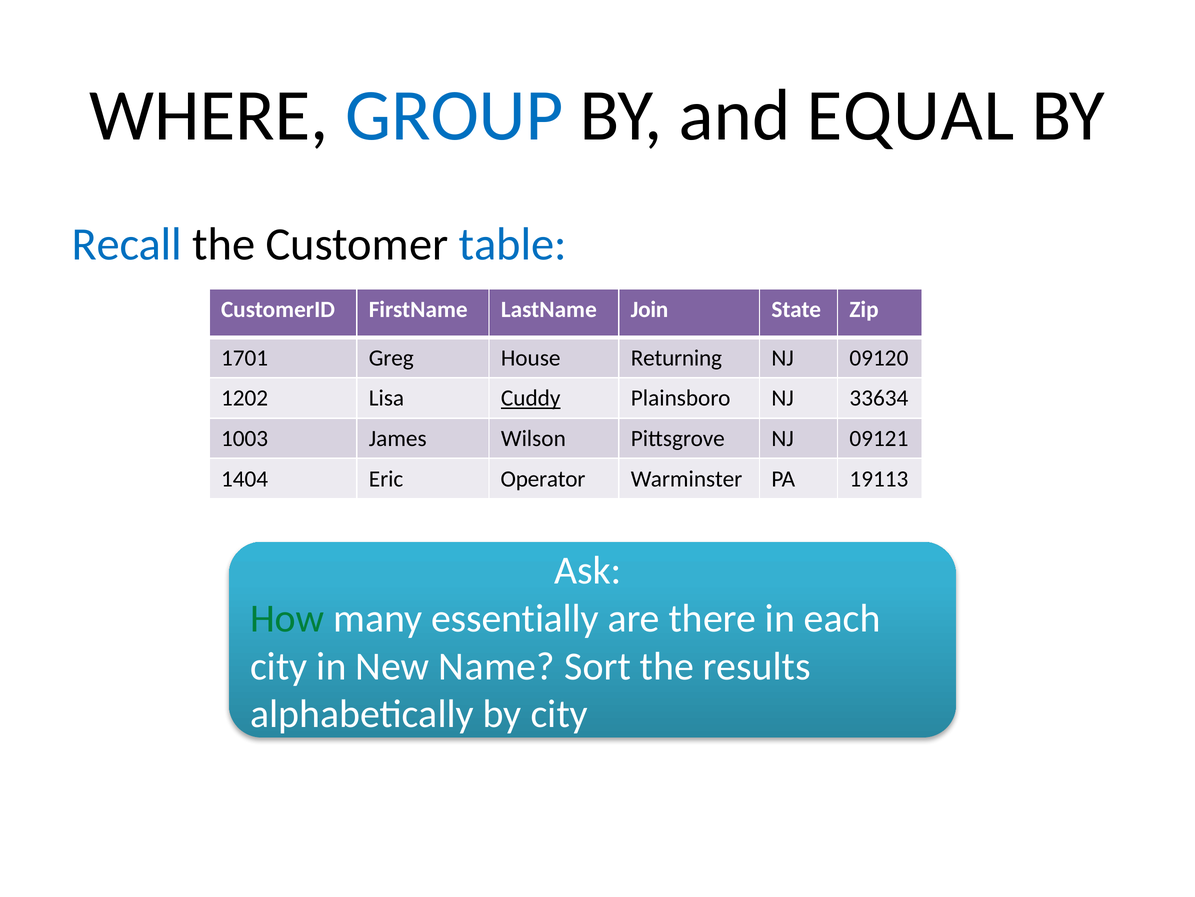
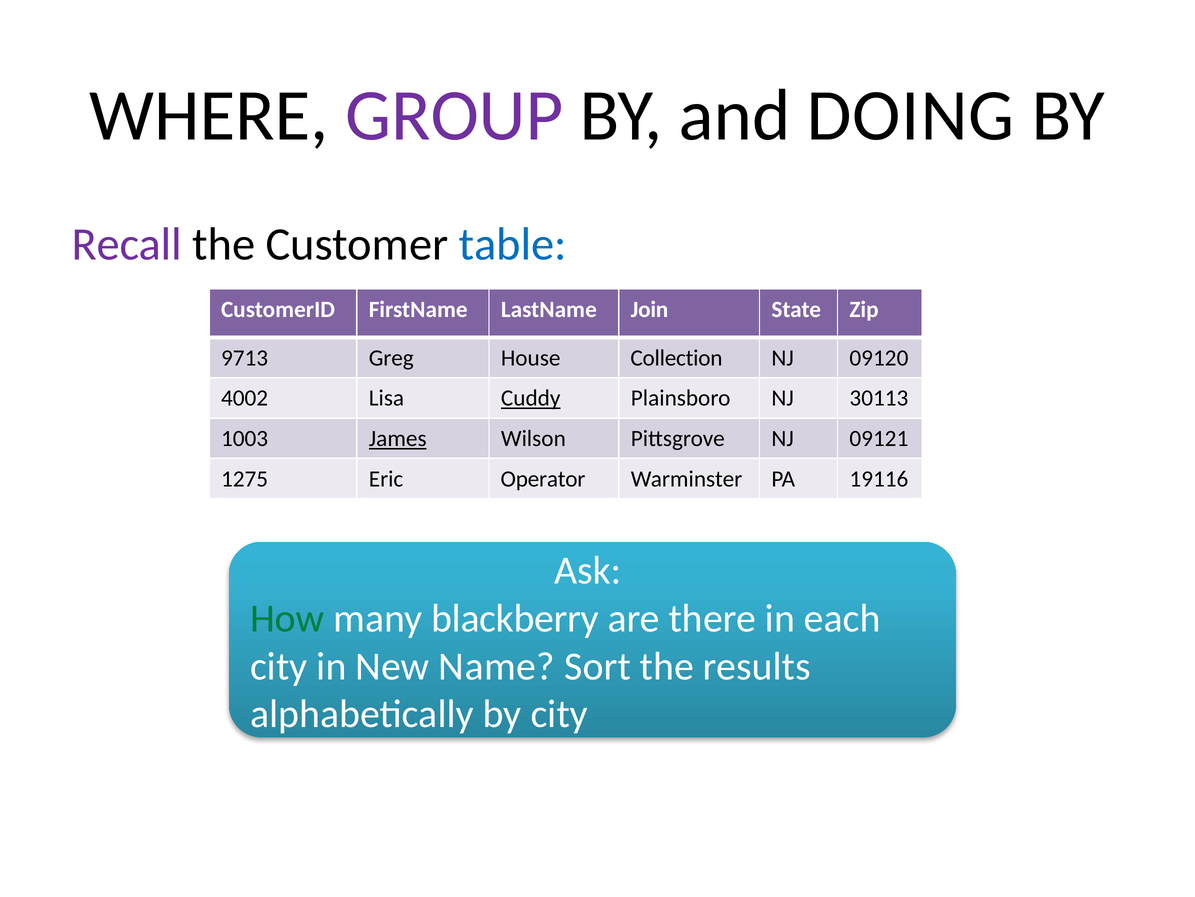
GROUP colour: blue -> purple (454, 116)
EQUAL: EQUAL -> DOING (911, 116)
Recall colour: blue -> purple (127, 244)
1701: 1701 -> 9713 (245, 358)
Returning: Returning -> Collection (676, 358)
1202: 1202 -> 4002 (245, 398)
33634: 33634 -> 30113 (879, 398)
James underline: none -> present (398, 438)
1404: 1404 -> 1275 (245, 478)
19113: 19113 -> 19116 (879, 478)
essentially: essentially -> blackberry (515, 618)
